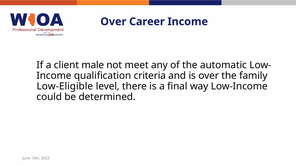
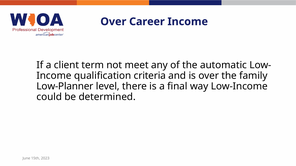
male: male -> term (93, 65)
Low-Eligible: Low-Eligible -> Low-Planner (65, 86)
